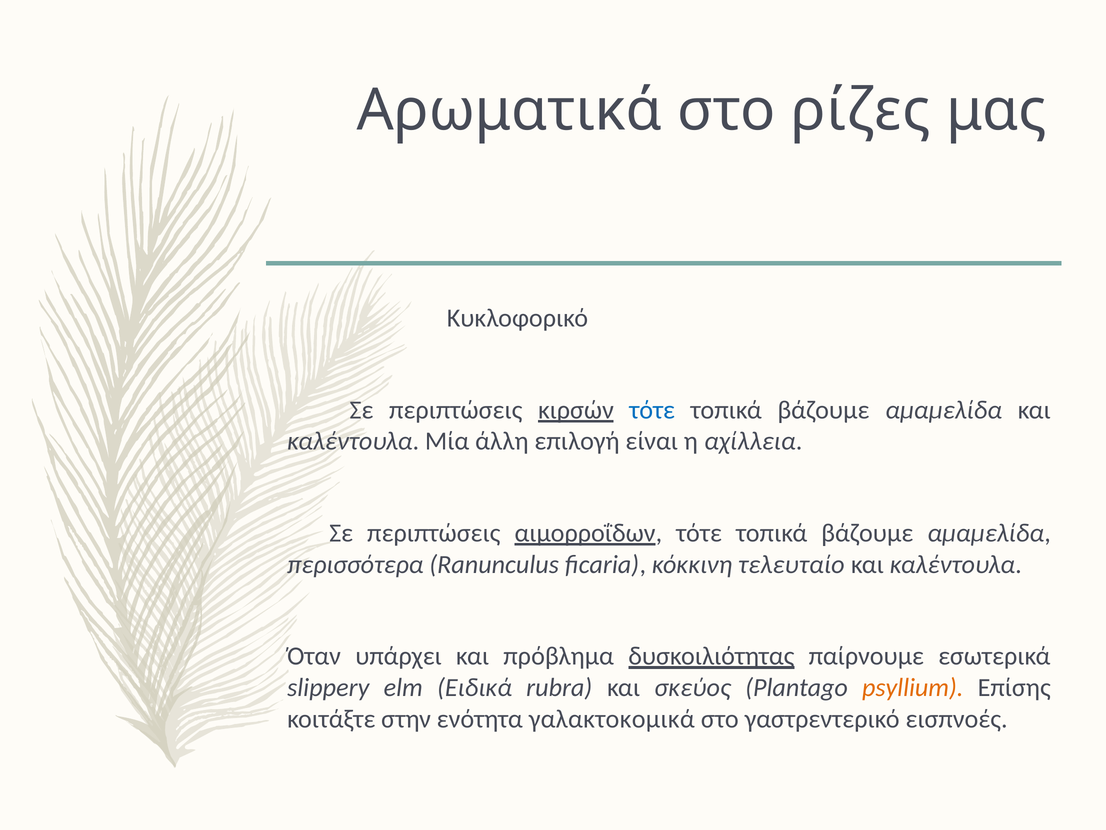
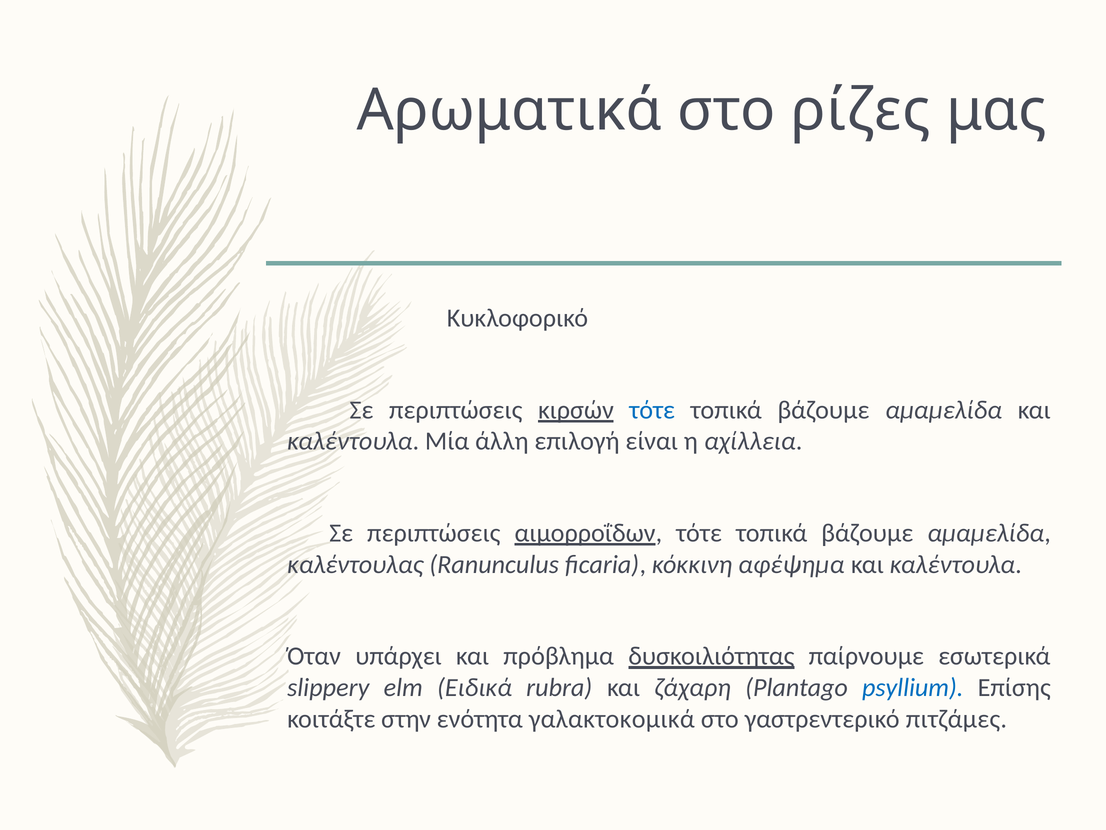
περισσότερα: περισσότερα -> καλέντουλας (355, 564)
τελευταίο: τελευταίο -> αφέψημα (791, 564)
σκεύος: σκεύος -> ζάχαρη (693, 687)
psyllium colour: orange -> blue (913, 687)
εισπνοές: εισπνοές -> πιτζάμες (956, 719)
